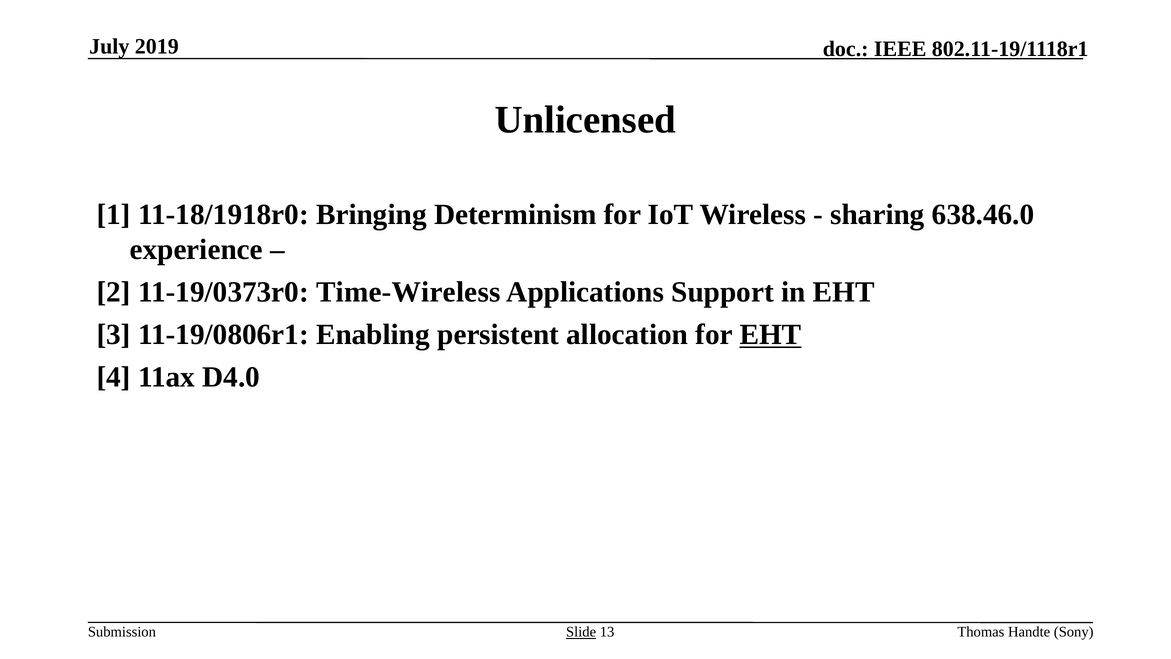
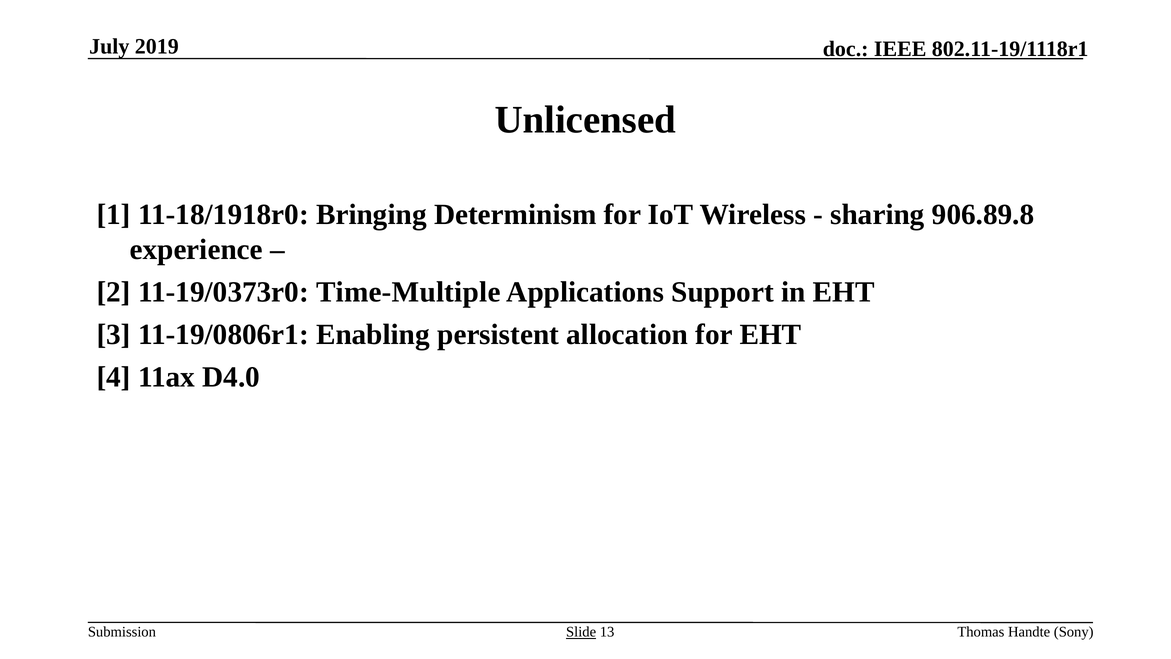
638.46.0: 638.46.0 -> 906.89.8 (983, 214)
Time-Wireless: Time-Wireless -> Time-Multiple (408, 292)
EHT underline: present -> none (771, 334)
